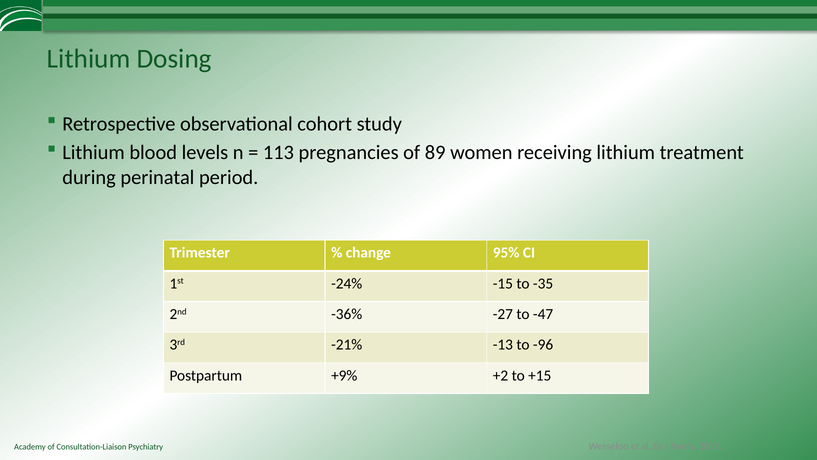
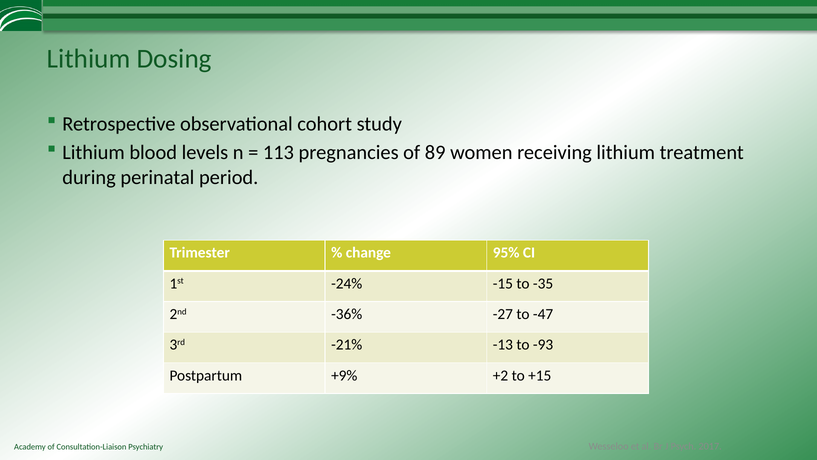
-96: -96 -> -93 (543, 344)
